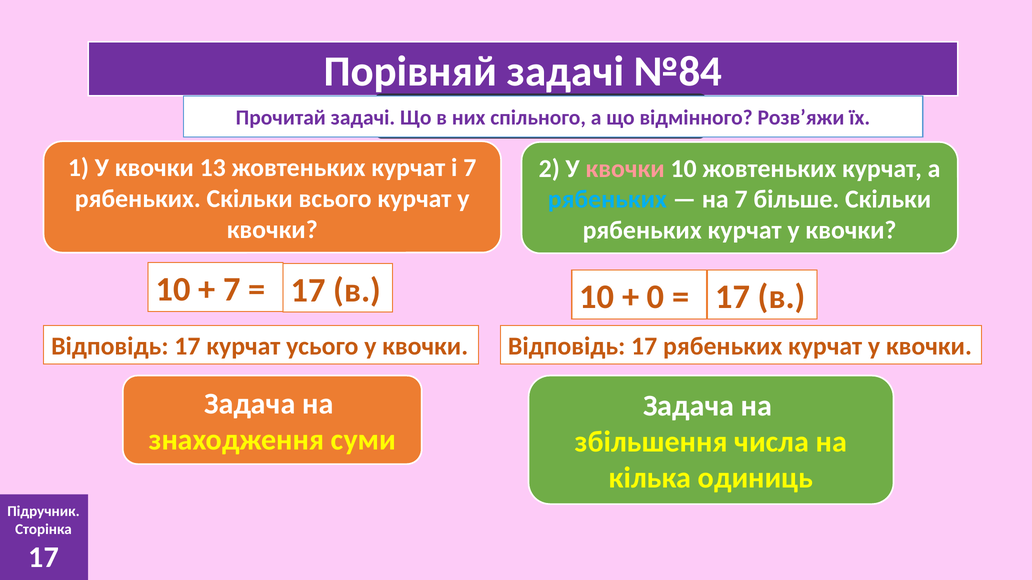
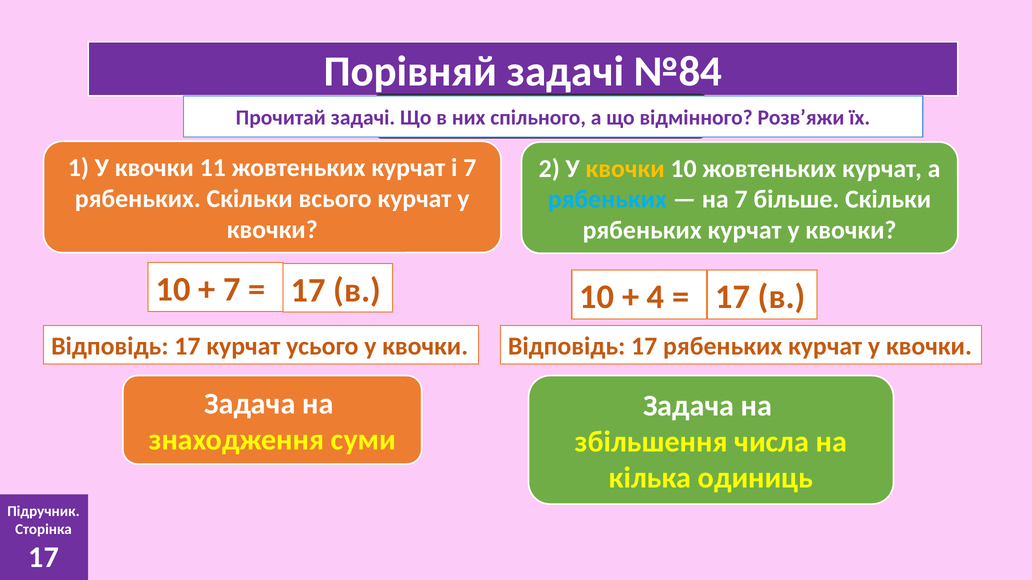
13: 13 -> 11 (213, 168)
квочки colour: pink -> yellow (625, 169)
0: 0 -> 4 (656, 297)
